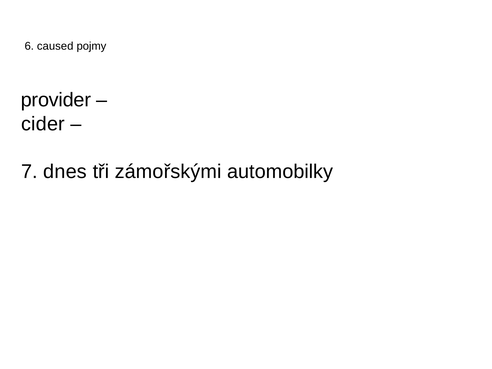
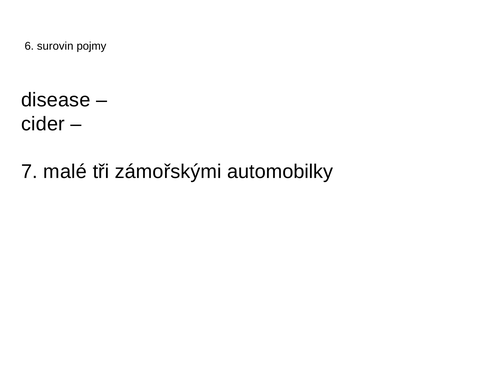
caused: caused -> surovin (55, 46)
provider: provider -> disease (56, 100)
dnes: dnes -> malé (65, 172)
